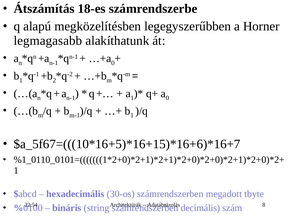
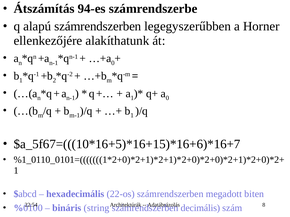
18-es: 18-es -> 94-es (92, 9)
alapú megközelítésben: megközelítésben -> számrendszerben (98, 26)
legmagasabb: legmagasabb -> ellenkezőjére (48, 41)
30-os: 30-os -> 22-os (121, 194)
tbyte: tbyte -> biten (254, 194)
